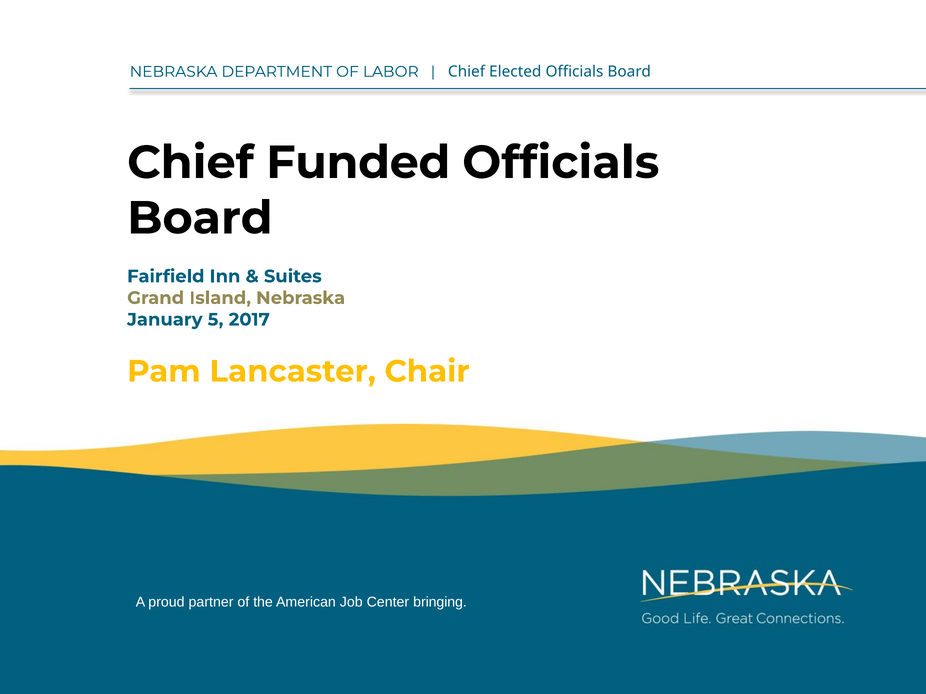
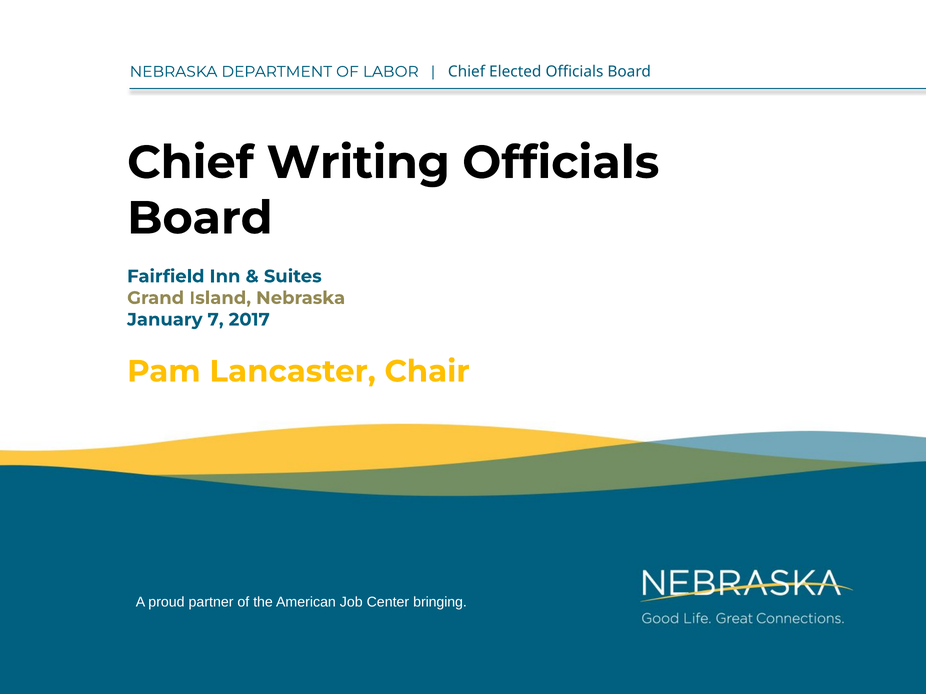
Funded: Funded -> Writing (358, 163)
5: 5 -> 7 (216, 320)
